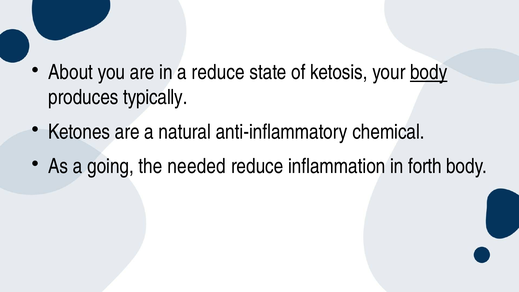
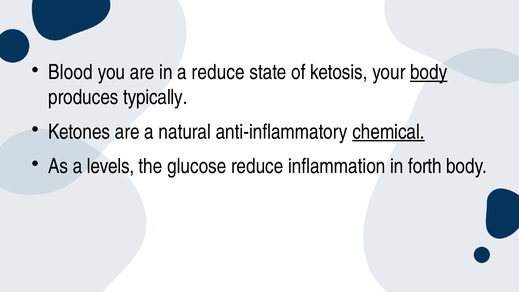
About: About -> Blood (70, 72)
chemical underline: none -> present (389, 132)
going: going -> levels (111, 166)
needed: needed -> glucose (197, 166)
